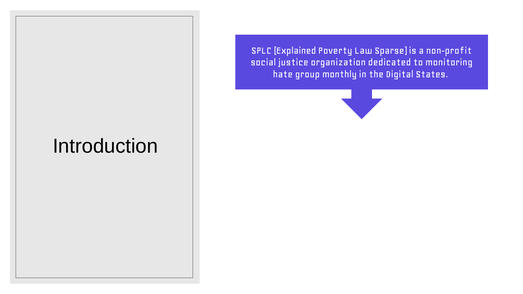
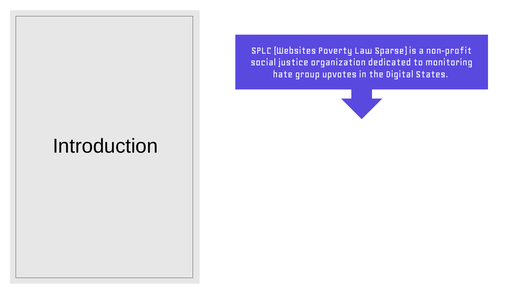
Explained: Explained -> Websites (295, 50)
monthly: monthly -> upvotes (339, 74)
